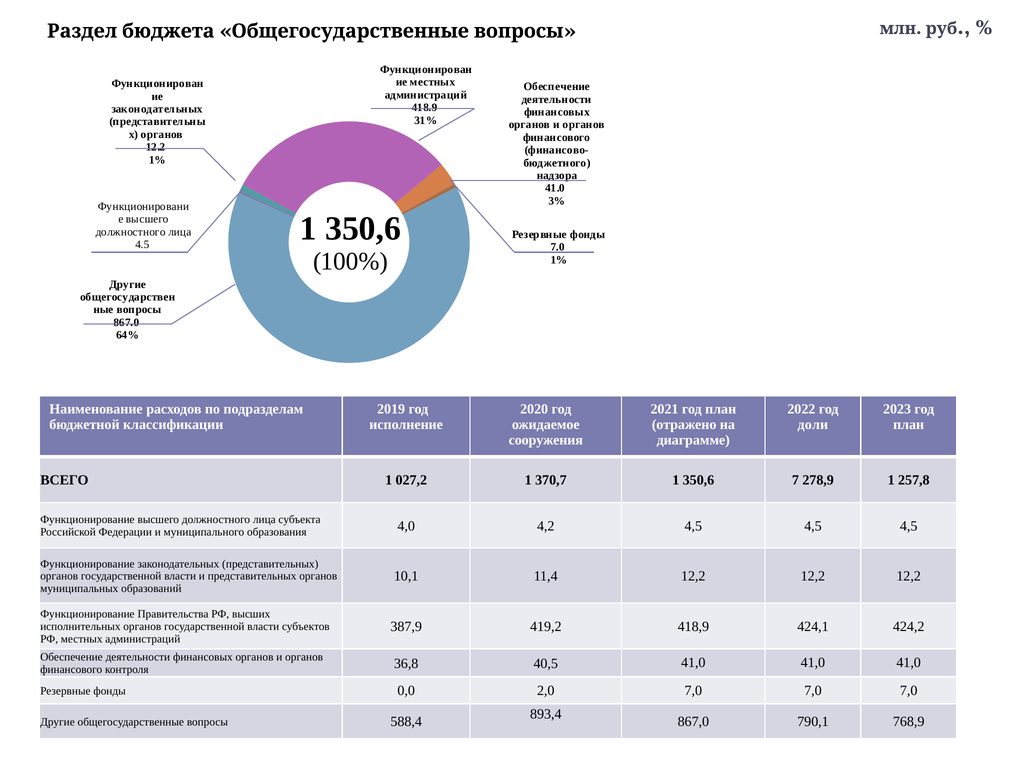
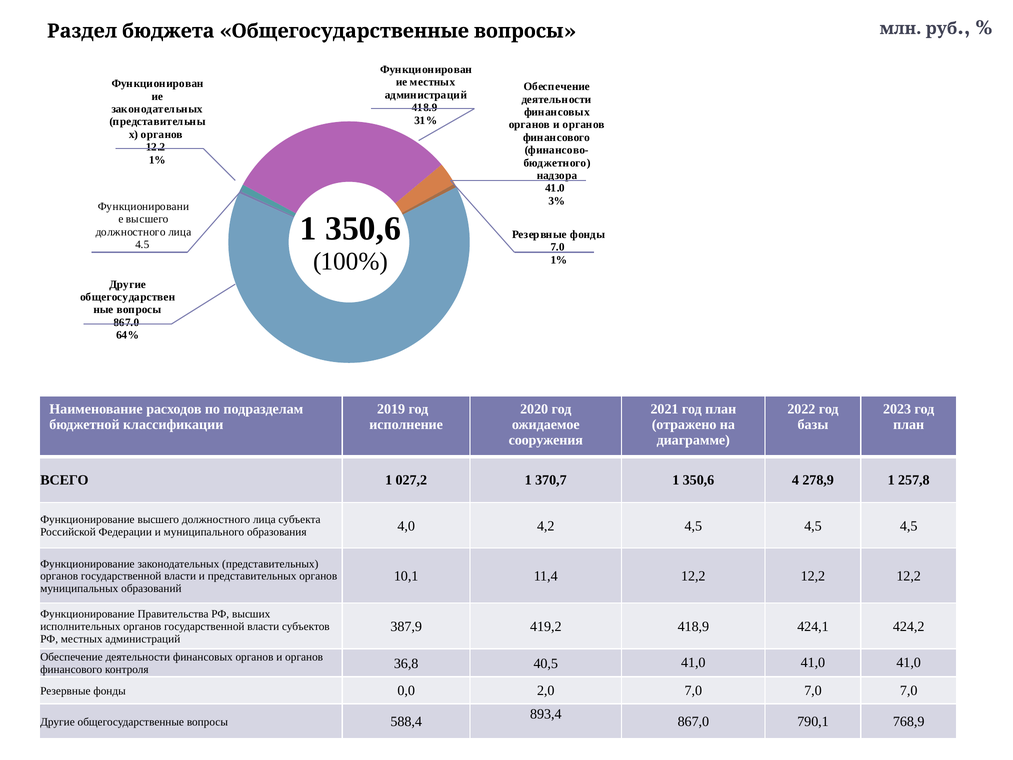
доли: доли -> базы (813, 424)
7: 7 -> 4 (795, 480)
